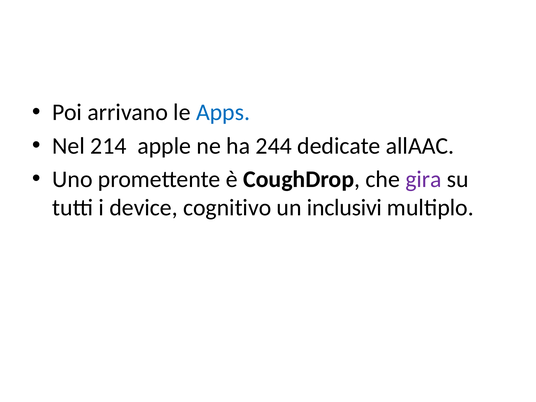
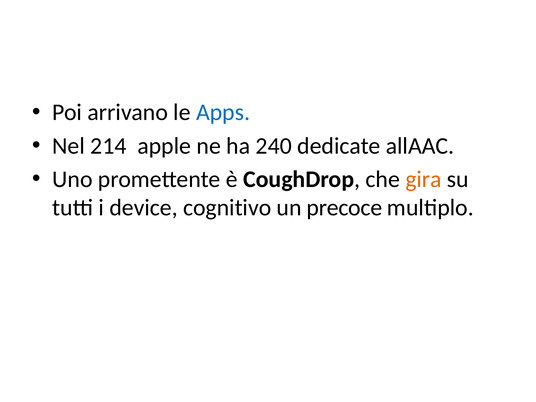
244: 244 -> 240 (274, 146)
gira colour: purple -> orange (423, 179)
inclusivi: inclusivi -> precoce (344, 208)
